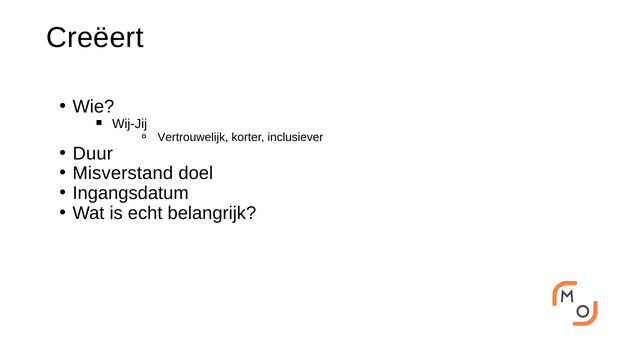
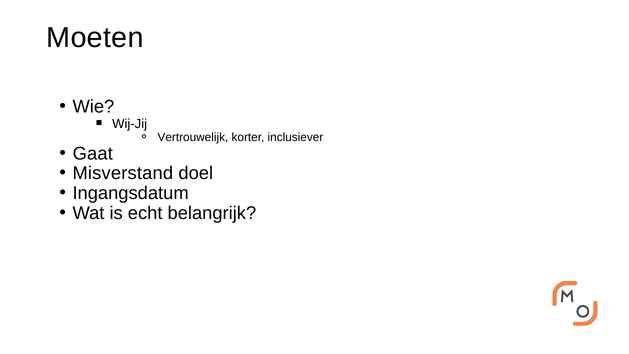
Creëert: Creëert -> Moeten (95, 38)
Duur: Duur -> Gaat (93, 154)
